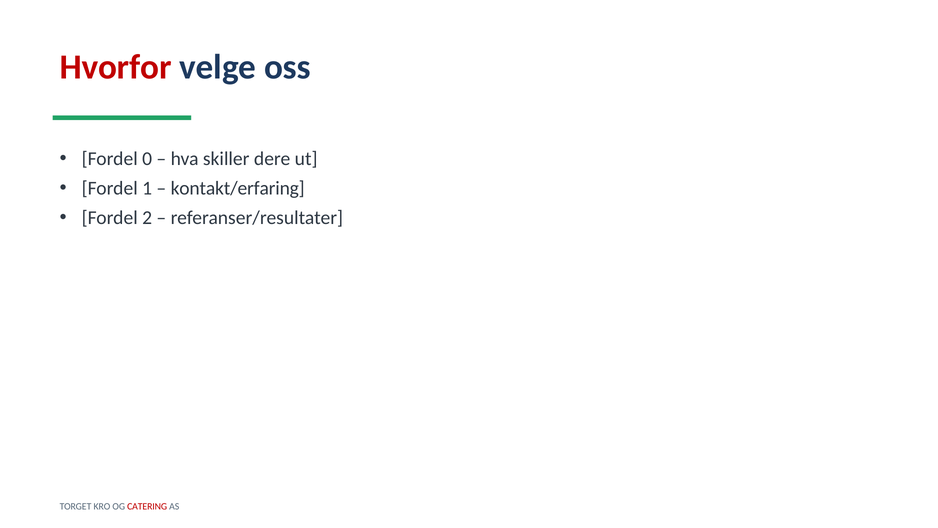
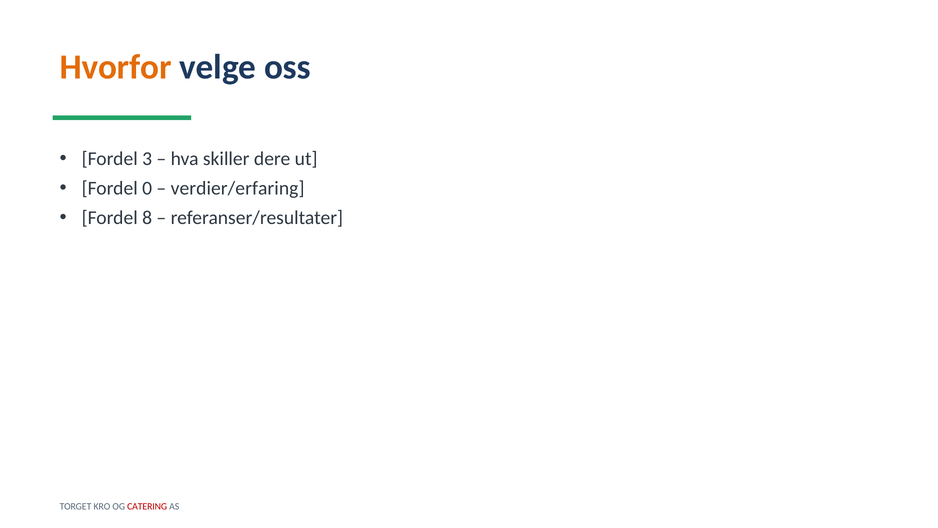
Hvorfor colour: red -> orange (116, 67)
0: 0 -> 3 (147, 159)
1: 1 -> 0 (147, 188)
kontakt/erfaring: kontakt/erfaring -> verdier/erfaring (238, 188)
2: 2 -> 8 (147, 218)
